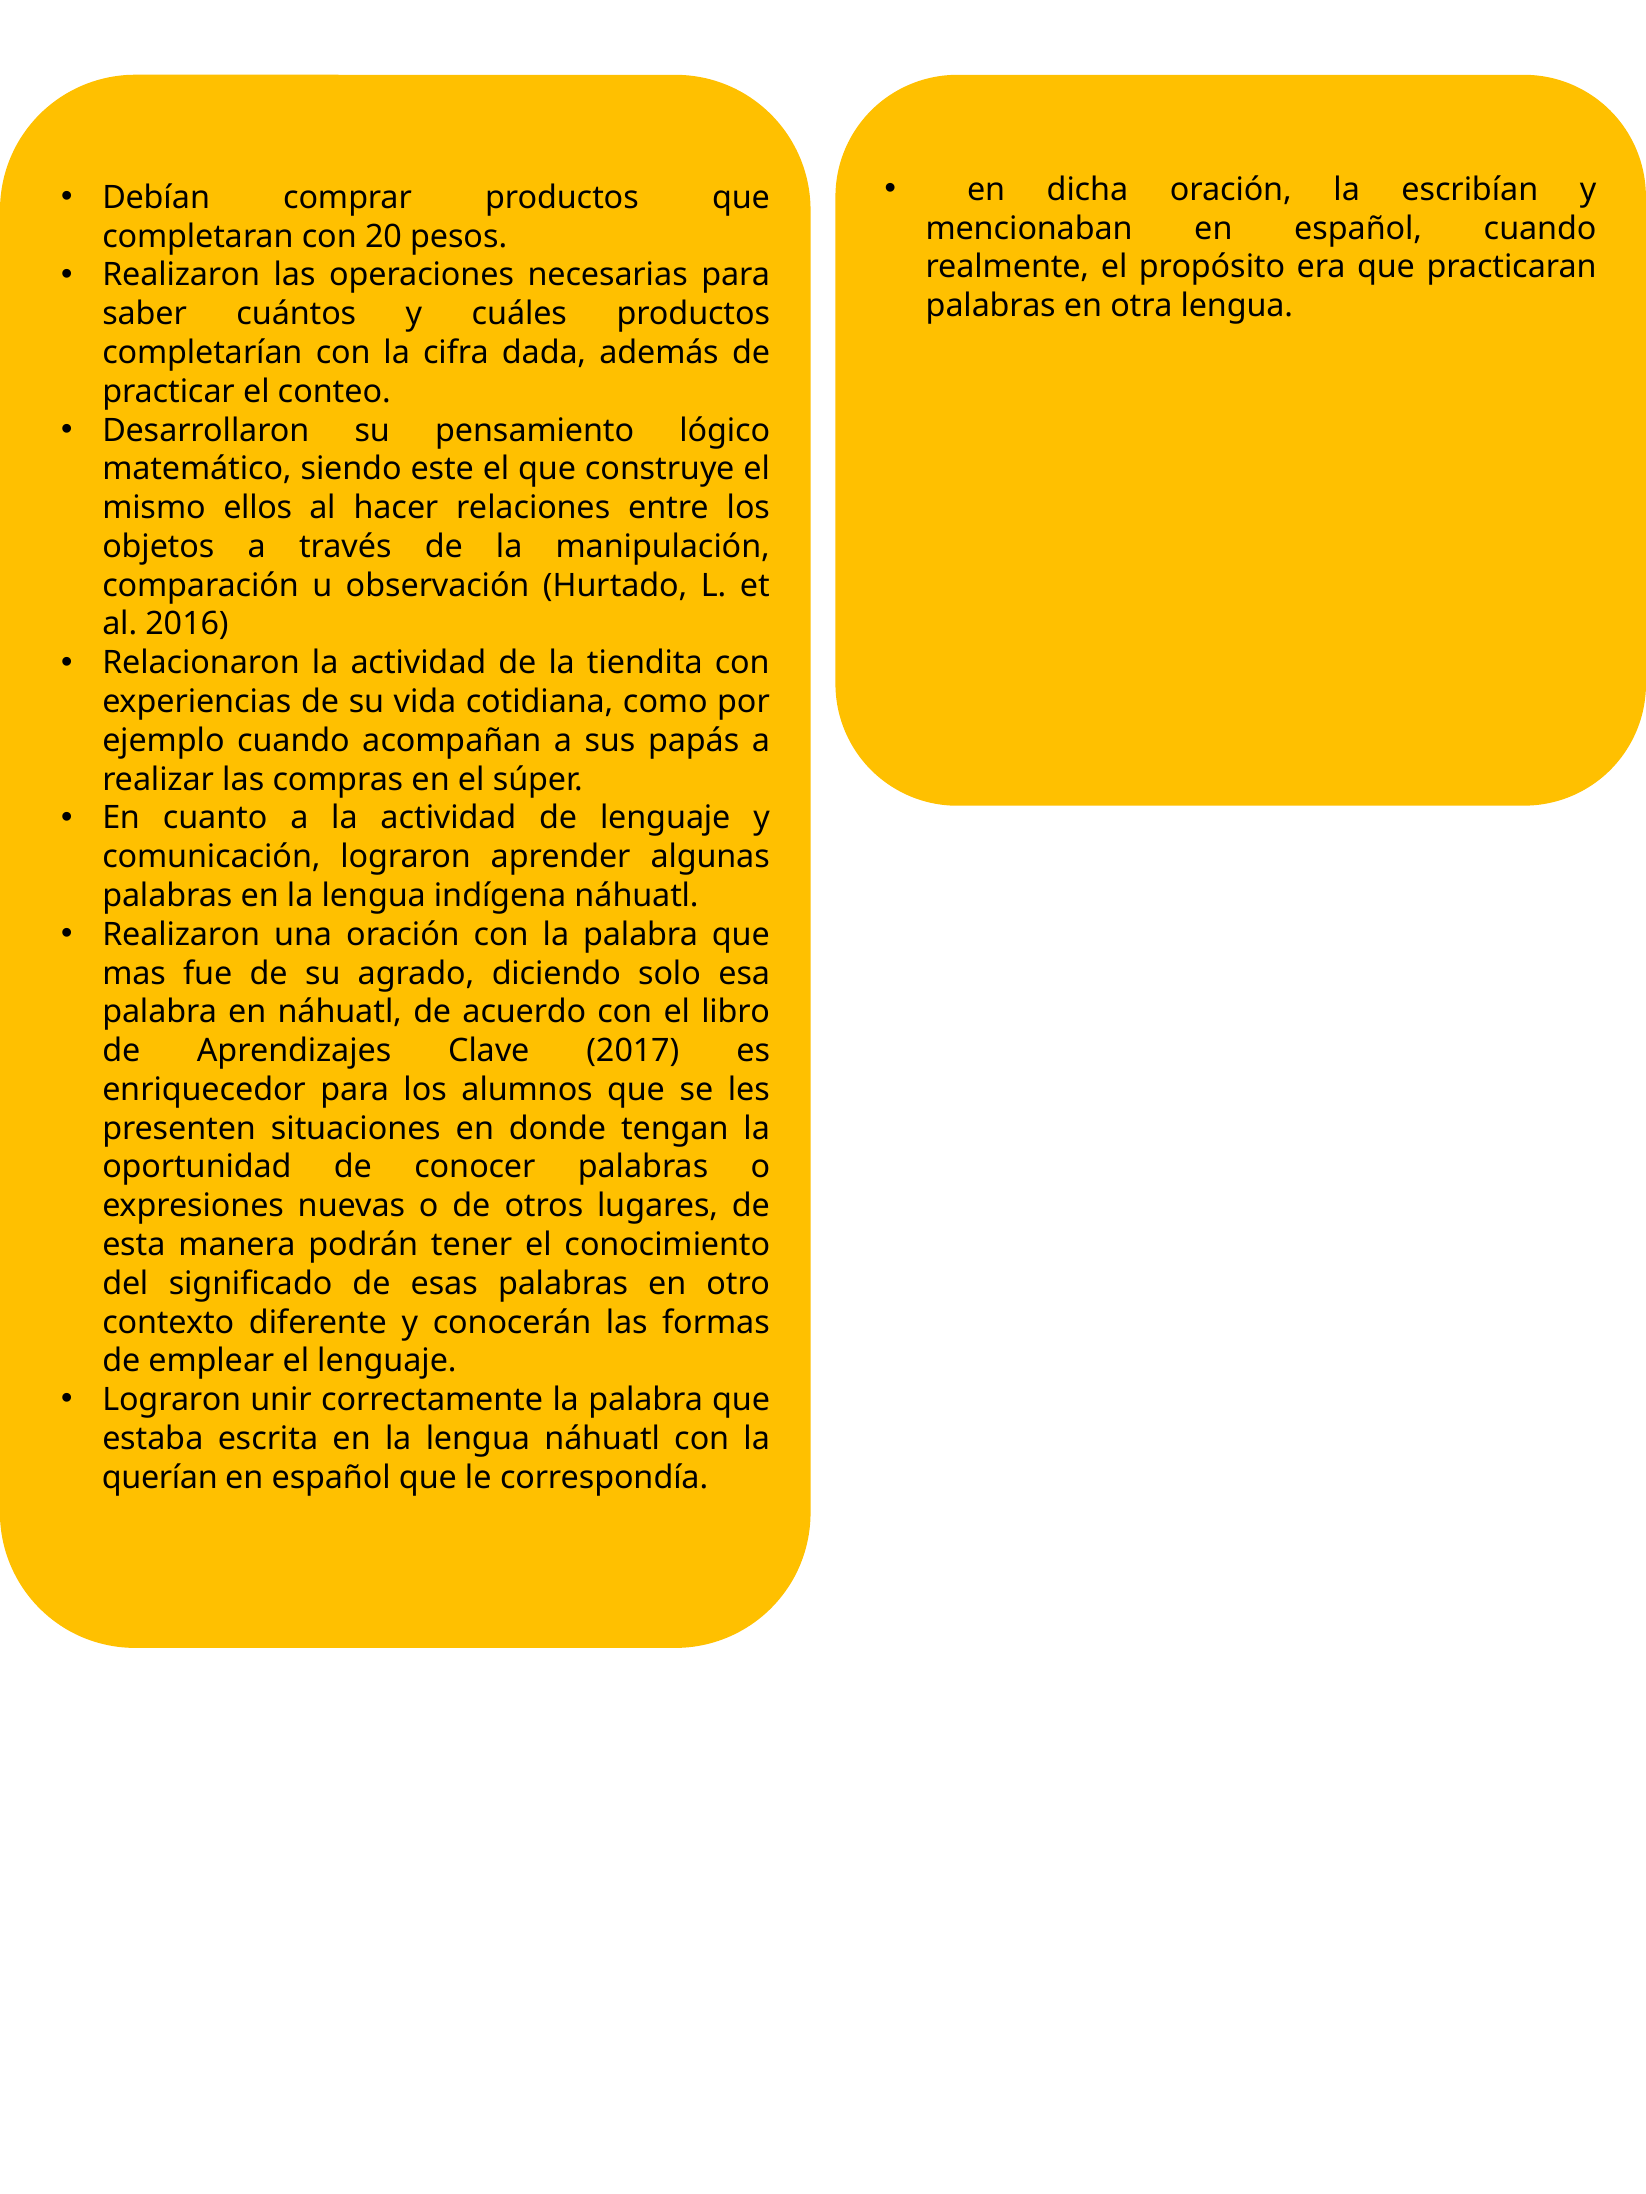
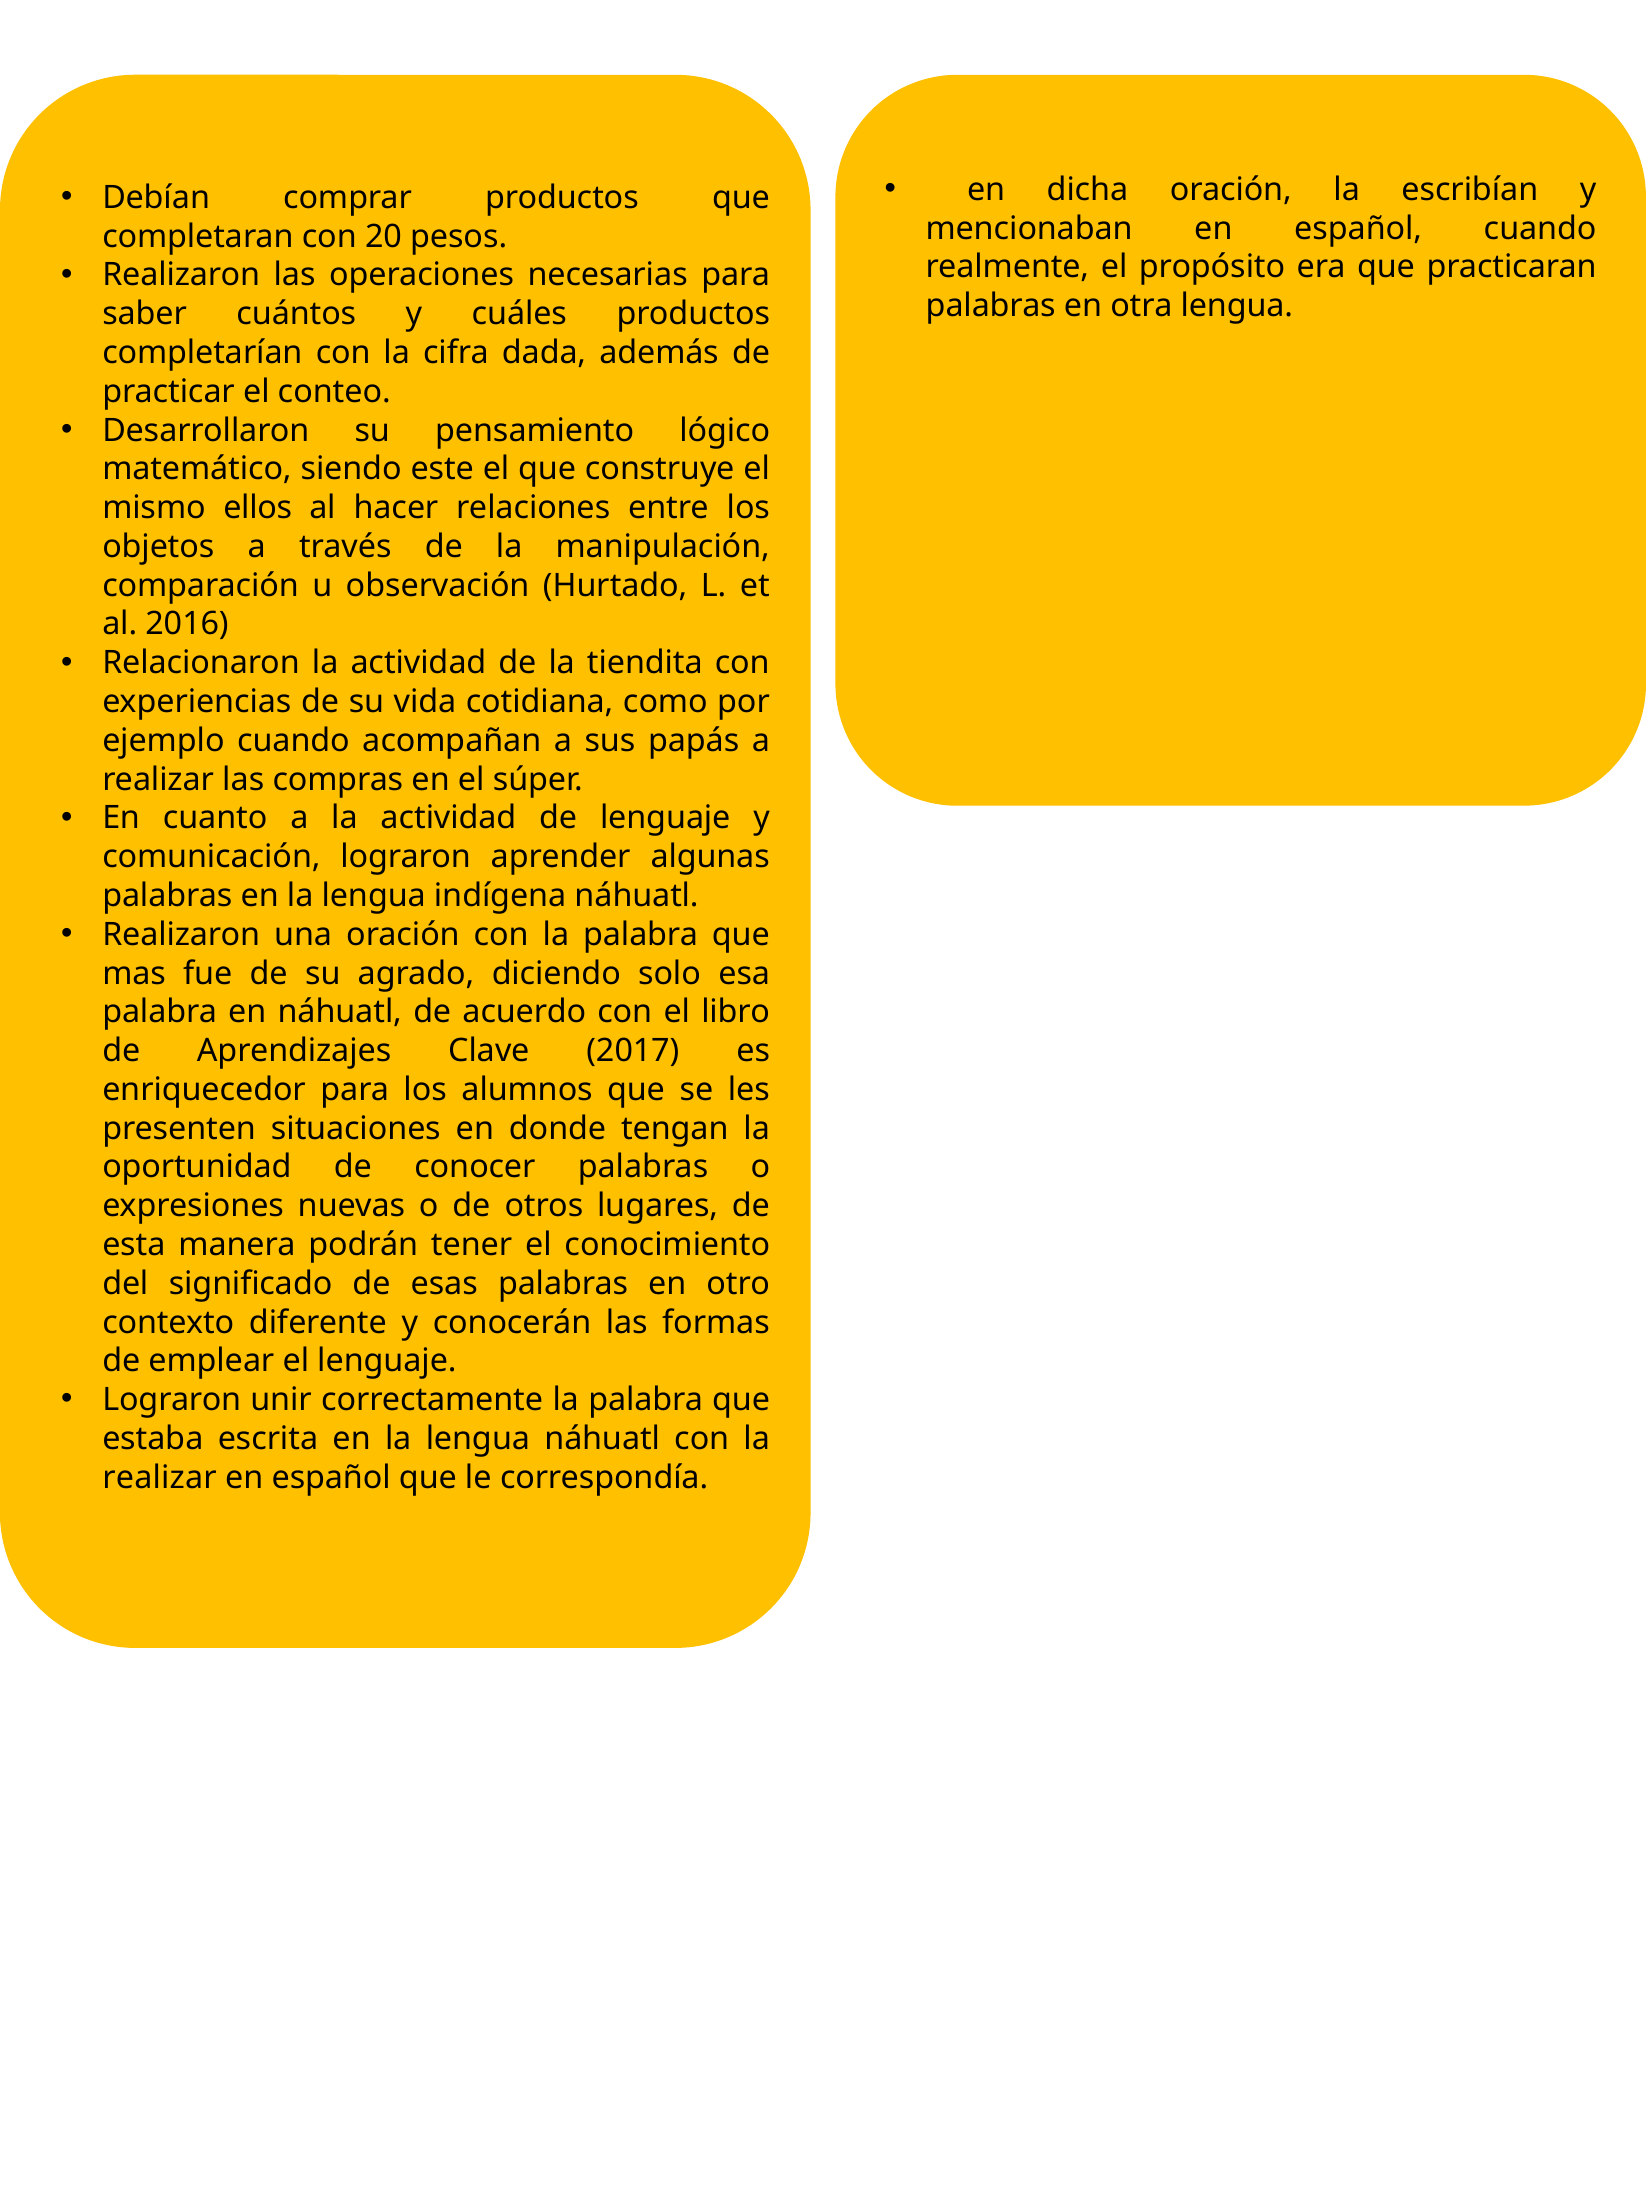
querían: querían -> realizar (160, 1478)
